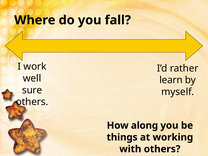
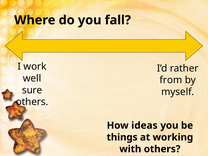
learn: learn -> from (171, 80)
along: along -> ideas (144, 125)
